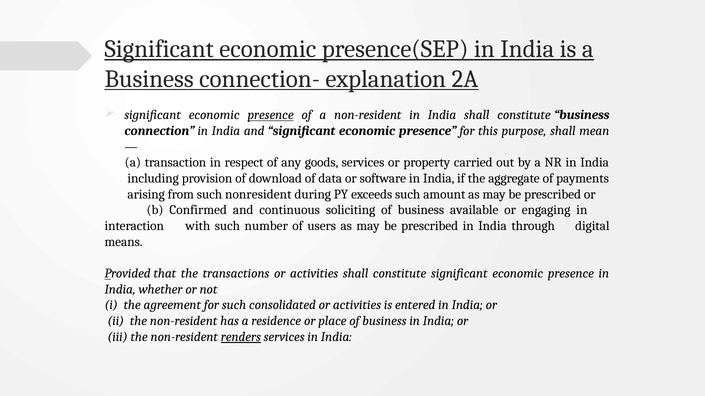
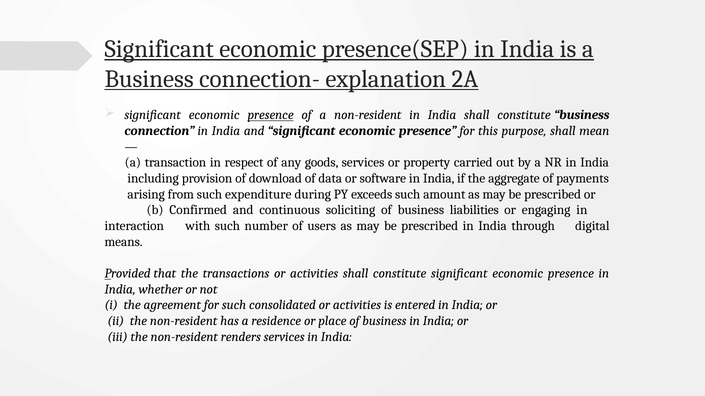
nonresident: nonresident -> expenditure (258, 195)
available: available -> liabilities (474, 210)
renders underline: present -> none (241, 337)
